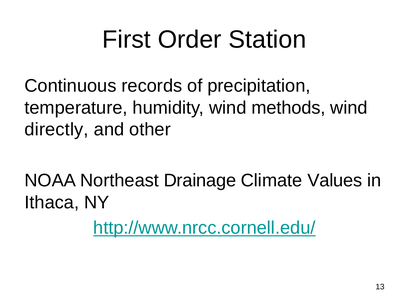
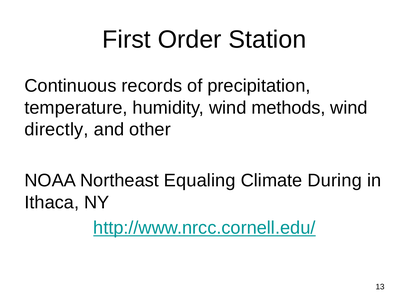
Drainage: Drainage -> Equaling (200, 180)
Values: Values -> During (335, 180)
